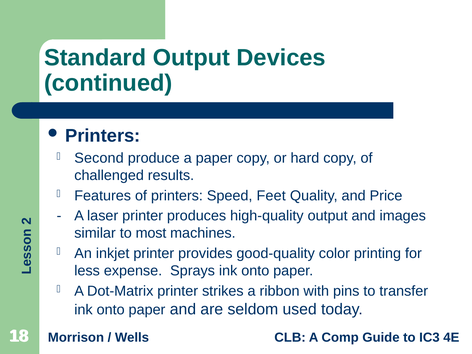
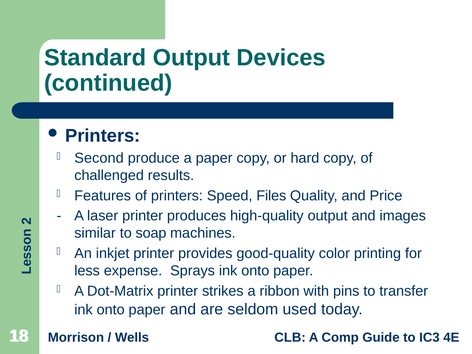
Feet: Feet -> Files (271, 196)
most: most -> soap (151, 233)
